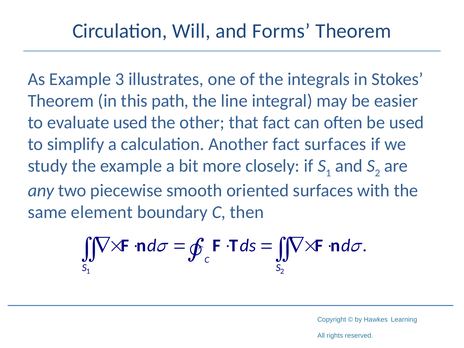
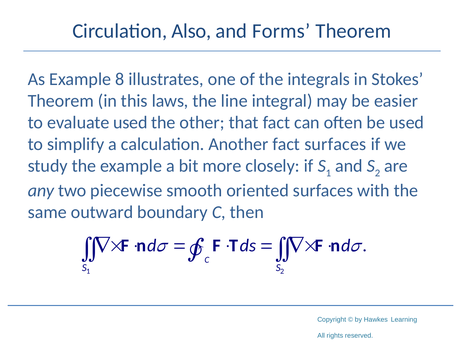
Will: Will -> Also (191, 31)
3: 3 -> 8 (120, 79)
path: path -> laws (170, 101)
element: element -> outward (102, 212)
